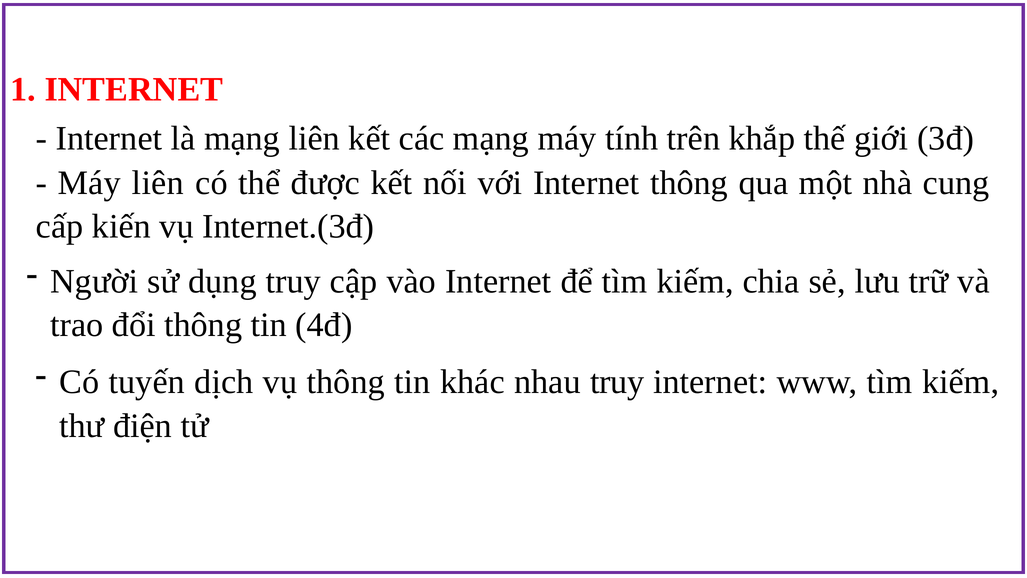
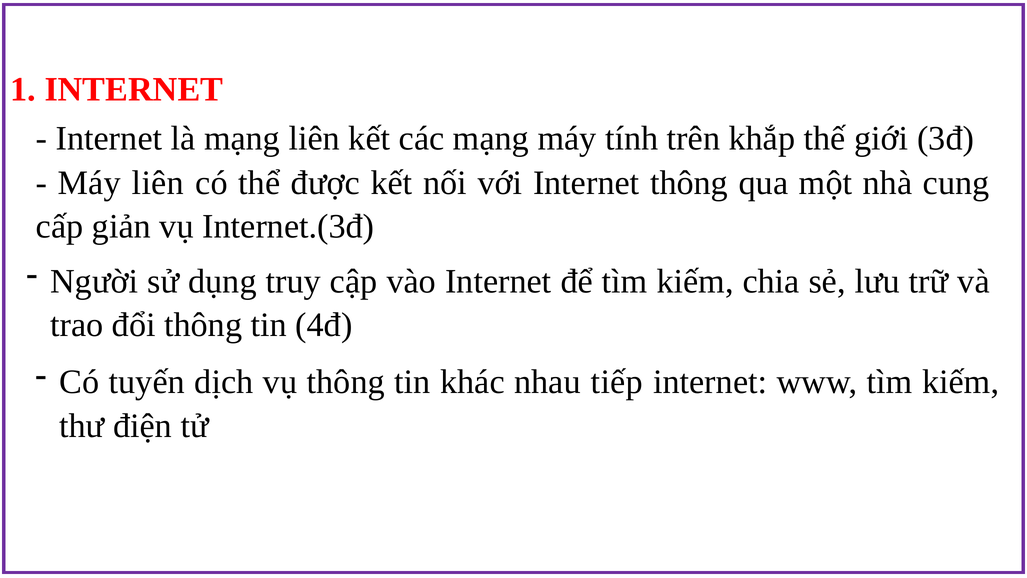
kiến: kiến -> giản (121, 227)
nhau truy: truy -> tiếp (617, 382)
